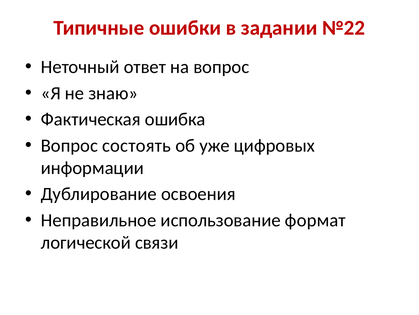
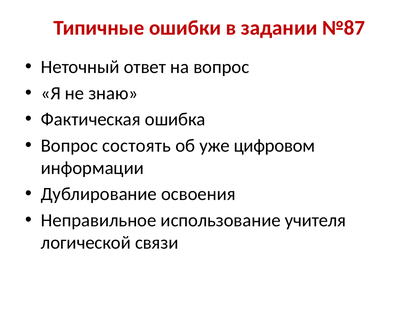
№22: №22 -> №87 (344, 28)
цифровых: цифровых -> цифровом (274, 145)
формат: формат -> учителя (316, 220)
